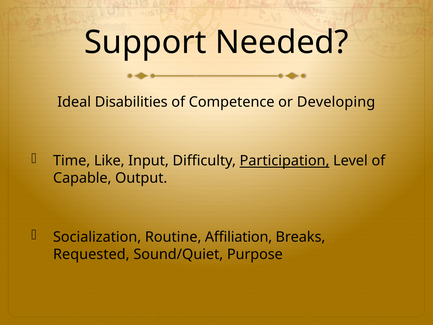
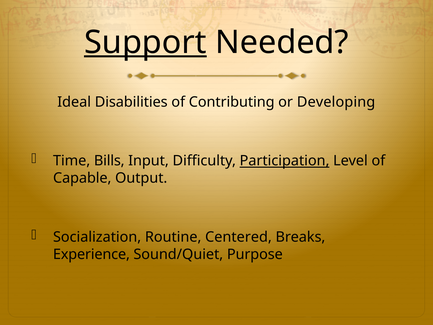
Support underline: none -> present (145, 42)
Competence: Competence -> Contributing (232, 102)
Like: Like -> Bills (109, 161)
Affiliation: Affiliation -> Centered (238, 237)
Requested: Requested -> Experience (91, 254)
